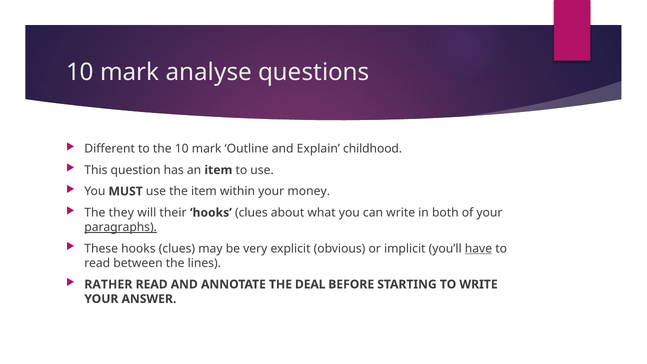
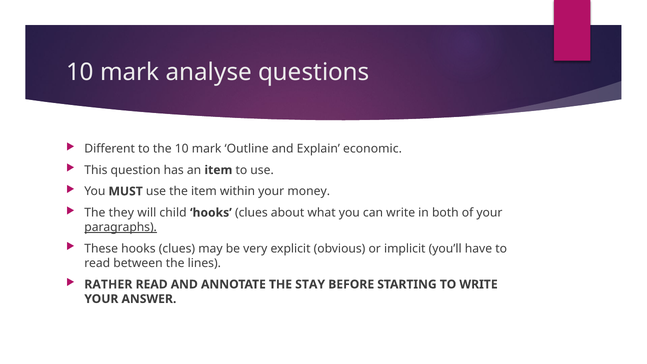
childhood: childhood -> economic (372, 149)
their: their -> child (173, 213)
have underline: present -> none (478, 248)
DEAL: DEAL -> STAY (310, 284)
